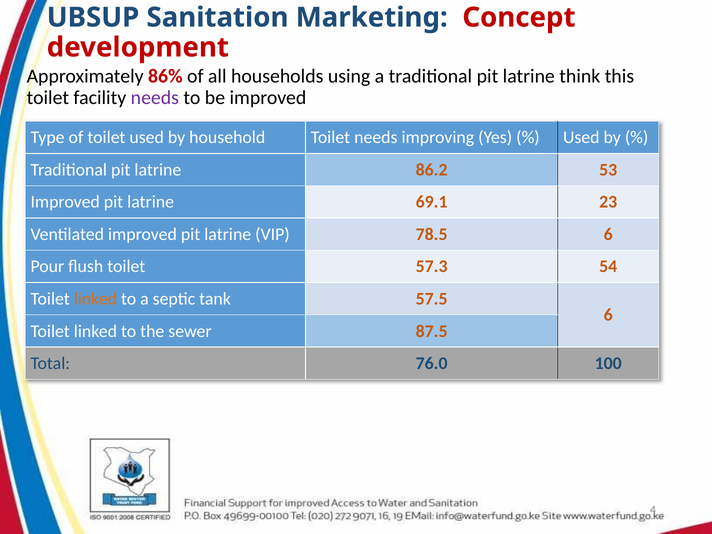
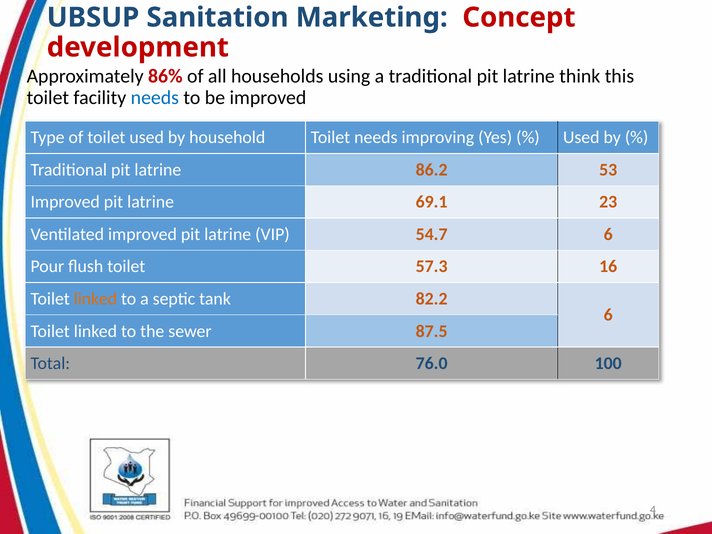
needs colour: purple -> blue (155, 98)
78.5: 78.5 -> 54.7 (432, 234)
54: 54 -> 16 (608, 267)
57.5: 57.5 -> 82.2 (432, 299)
